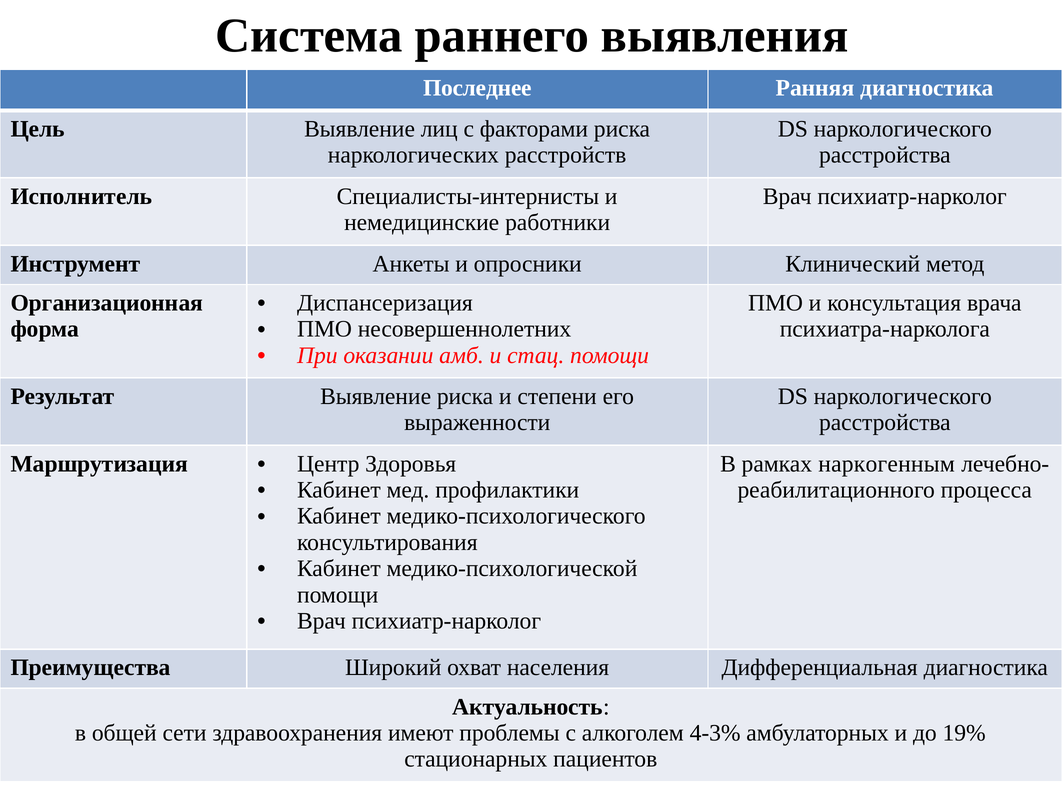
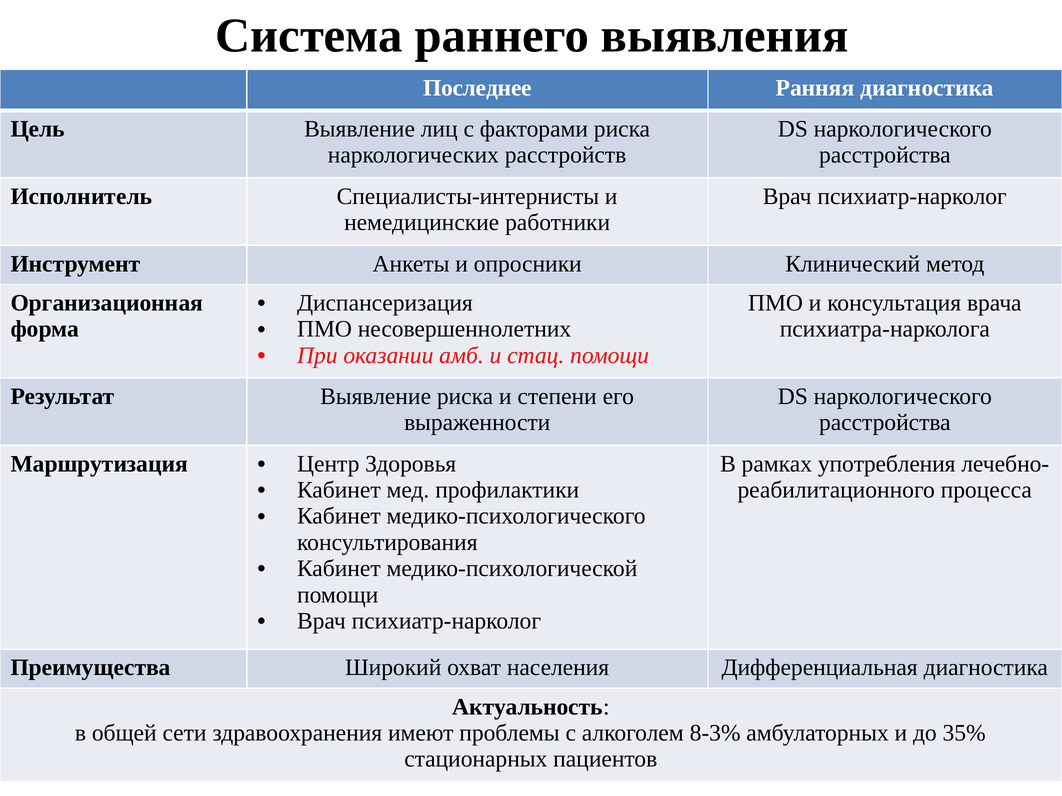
наркогенным: наркогенным -> употребления (887, 464)
4-3%: 4-3% -> 8-3% (715, 733)
19%: 19% -> 35% (964, 733)
